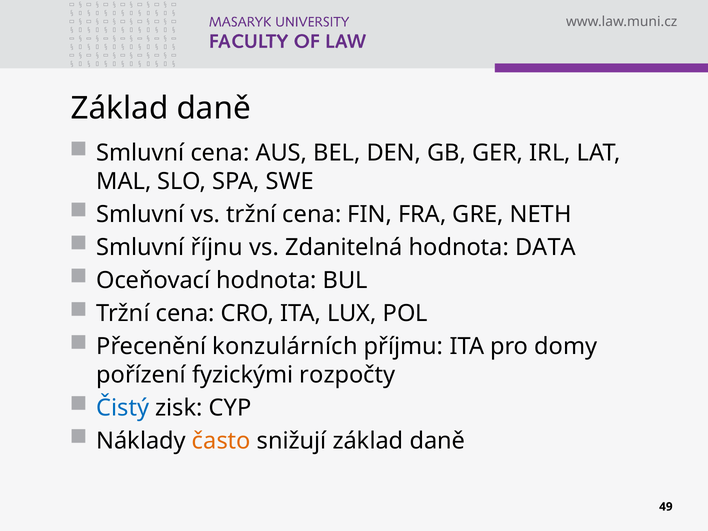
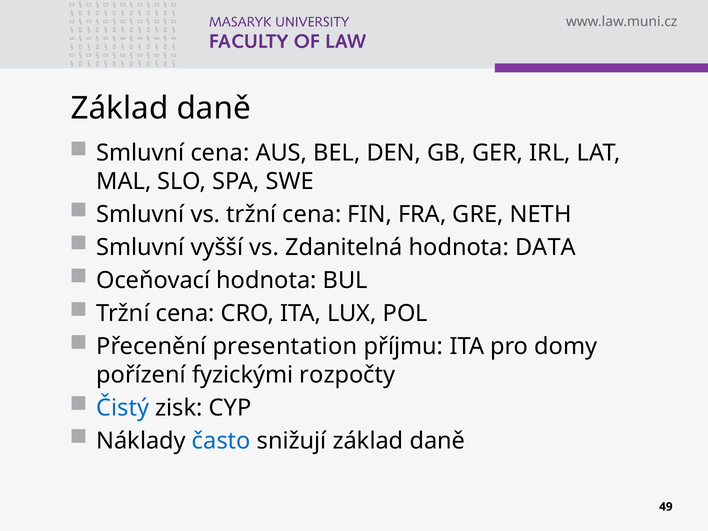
říjnu: říjnu -> vyšší (217, 248)
konzulárních: konzulárních -> presentation (285, 347)
často colour: orange -> blue (221, 441)
